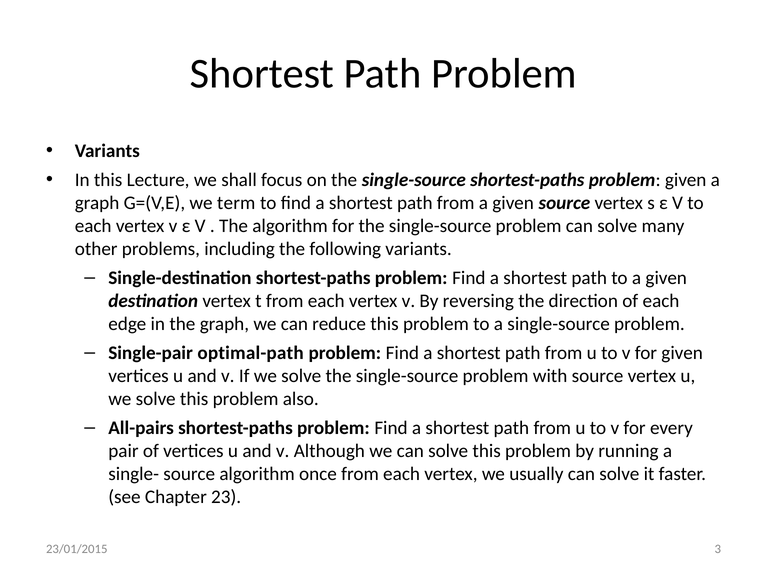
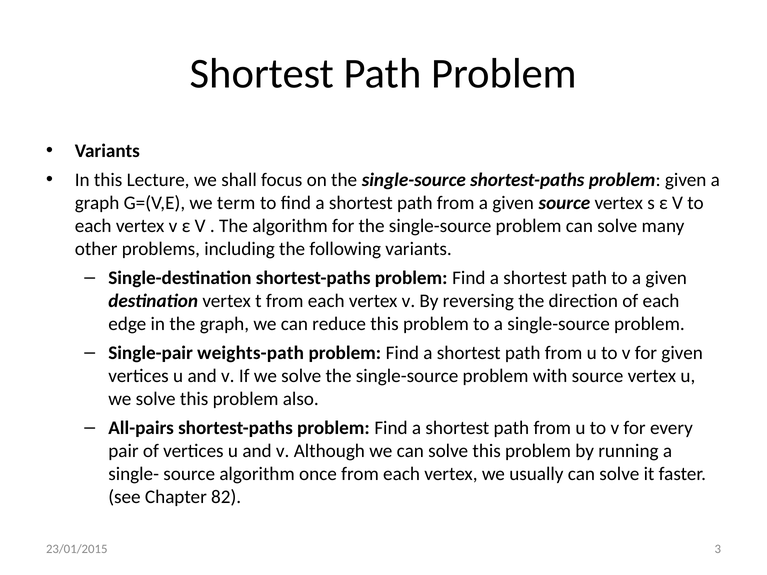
optimal-path: optimal-path -> weights-path (251, 353)
23: 23 -> 82 (226, 497)
